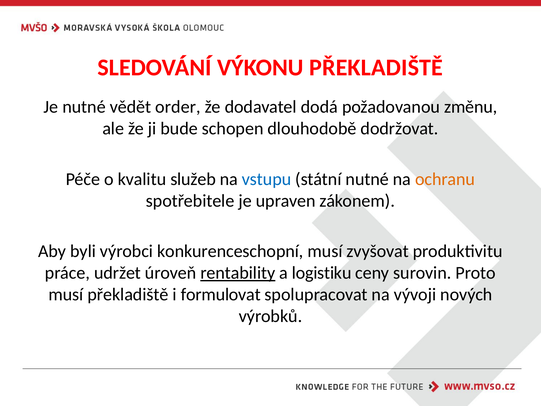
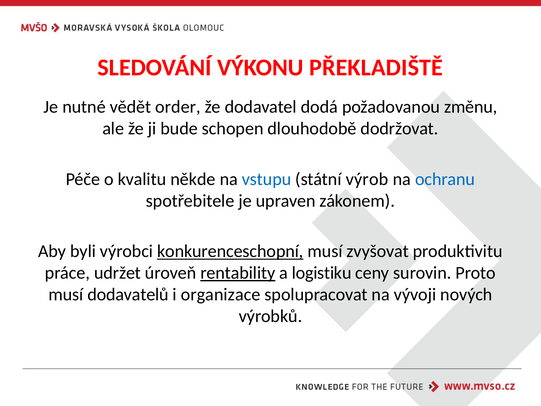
služeb: služeb -> někde (193, 179)
státní nutné: nutné -> výrob (367, 179)
ochranu colour: orange -> blue (445, 179)
konkurenceschopní underline: none -> present (230, 251)
musí překladiště: překladiště -> dodavatelů (128, 294)
formulovat: formulovat -> organizace (221, 294)
